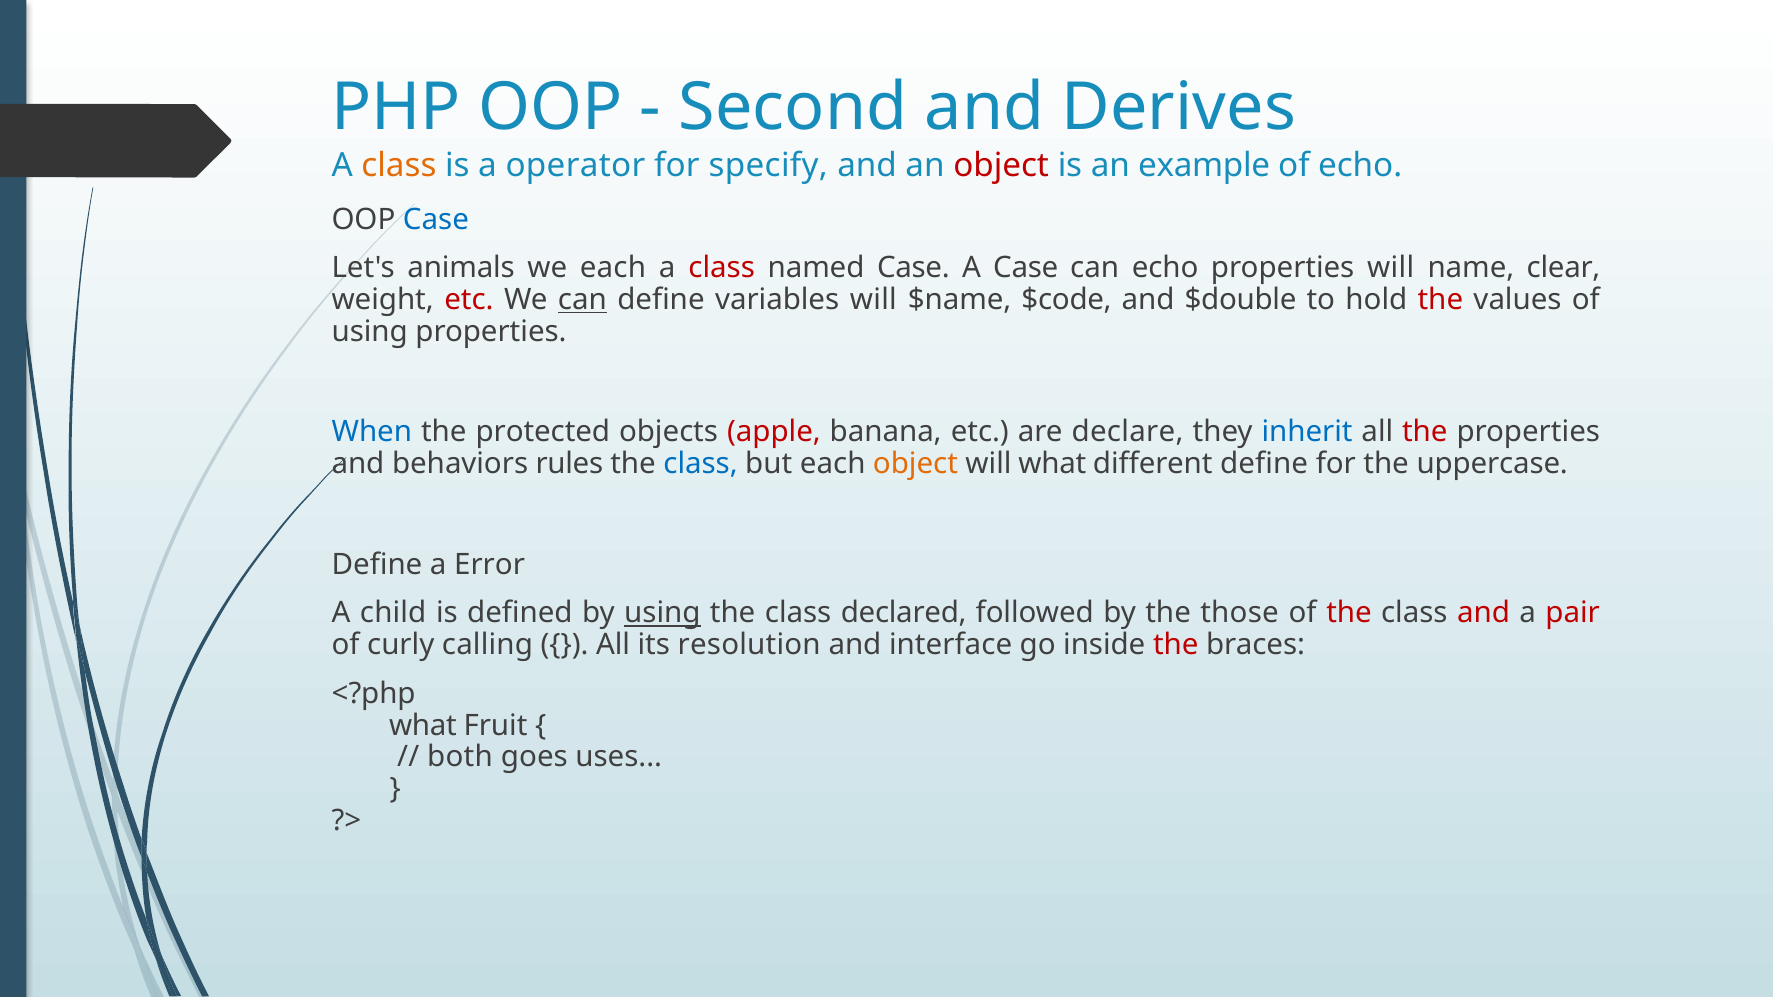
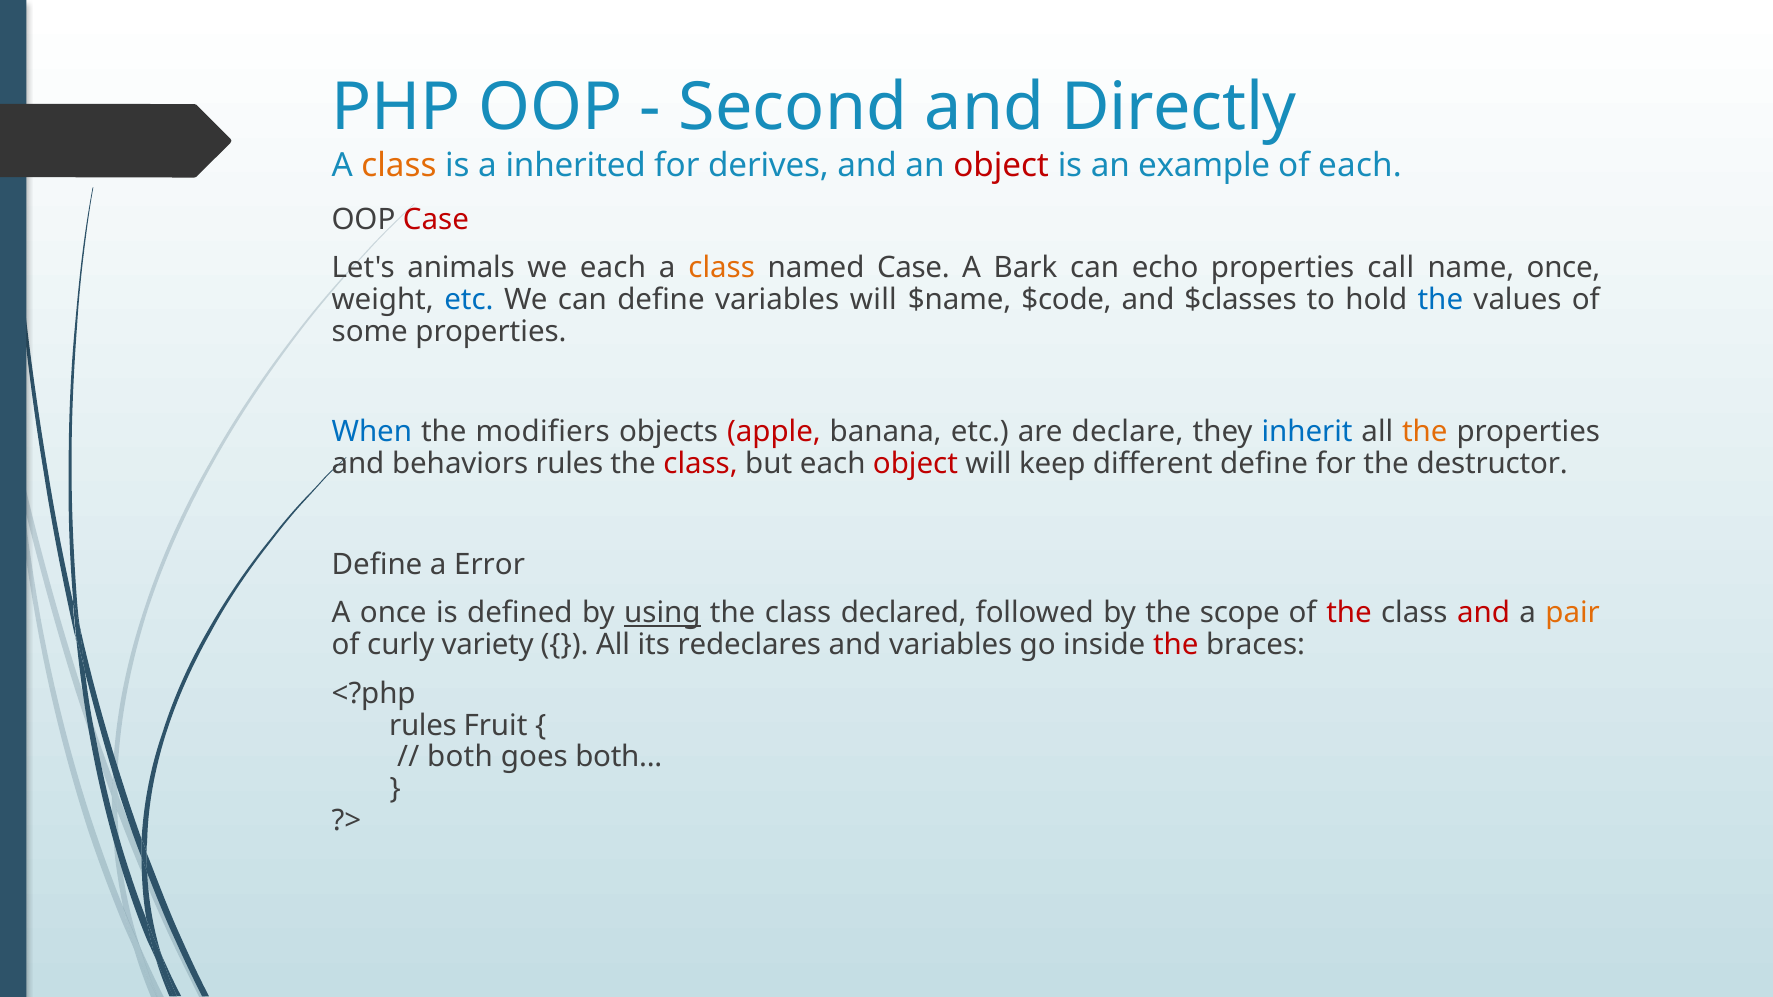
Derives: Derives -> Directly (1179, 108)
operator: operator -> inherited (576, 165)
specify: specify -> derives (769, 165)
of echo: echo -> each (1360, 165)
Case colour: blue -> red (436, 220)
class colour: red -> orange (722, 268)
A Case: Case -> Bark (1026, 268)
properties will: will -> call (1391, 268)
name clear: clear -> once (1564, 268)
etc colour: red -> blue (469, 300)
can underline: present -> none (582, 300)
$double: $double -> $classes (1241, 300)
the colour: red -> blue (1440, 300)
using: using -> some (370, 332)
protected: protected -> modifiers (543, 432)
the colour: red -> orange (1425, 432)
class colour: blue -> red (701, 464)
object colour: orange -> red (915, 464)
will what: what -> keep (1052, 464)
uppercase: uppercase -> destructor (1492, 464)
A child: child -> once (393, 613)
those: those -> scope (1240, 613)
pair colour: red -> orange (1573, 613)
calling: calling -> variety (488, 645)
resolution: resolution -> redeclares (749, 645)
and interface: interface -> variables (951, 645)
what: what -> rules (423, 725)
goes uses: uses -> both (619, 757)
